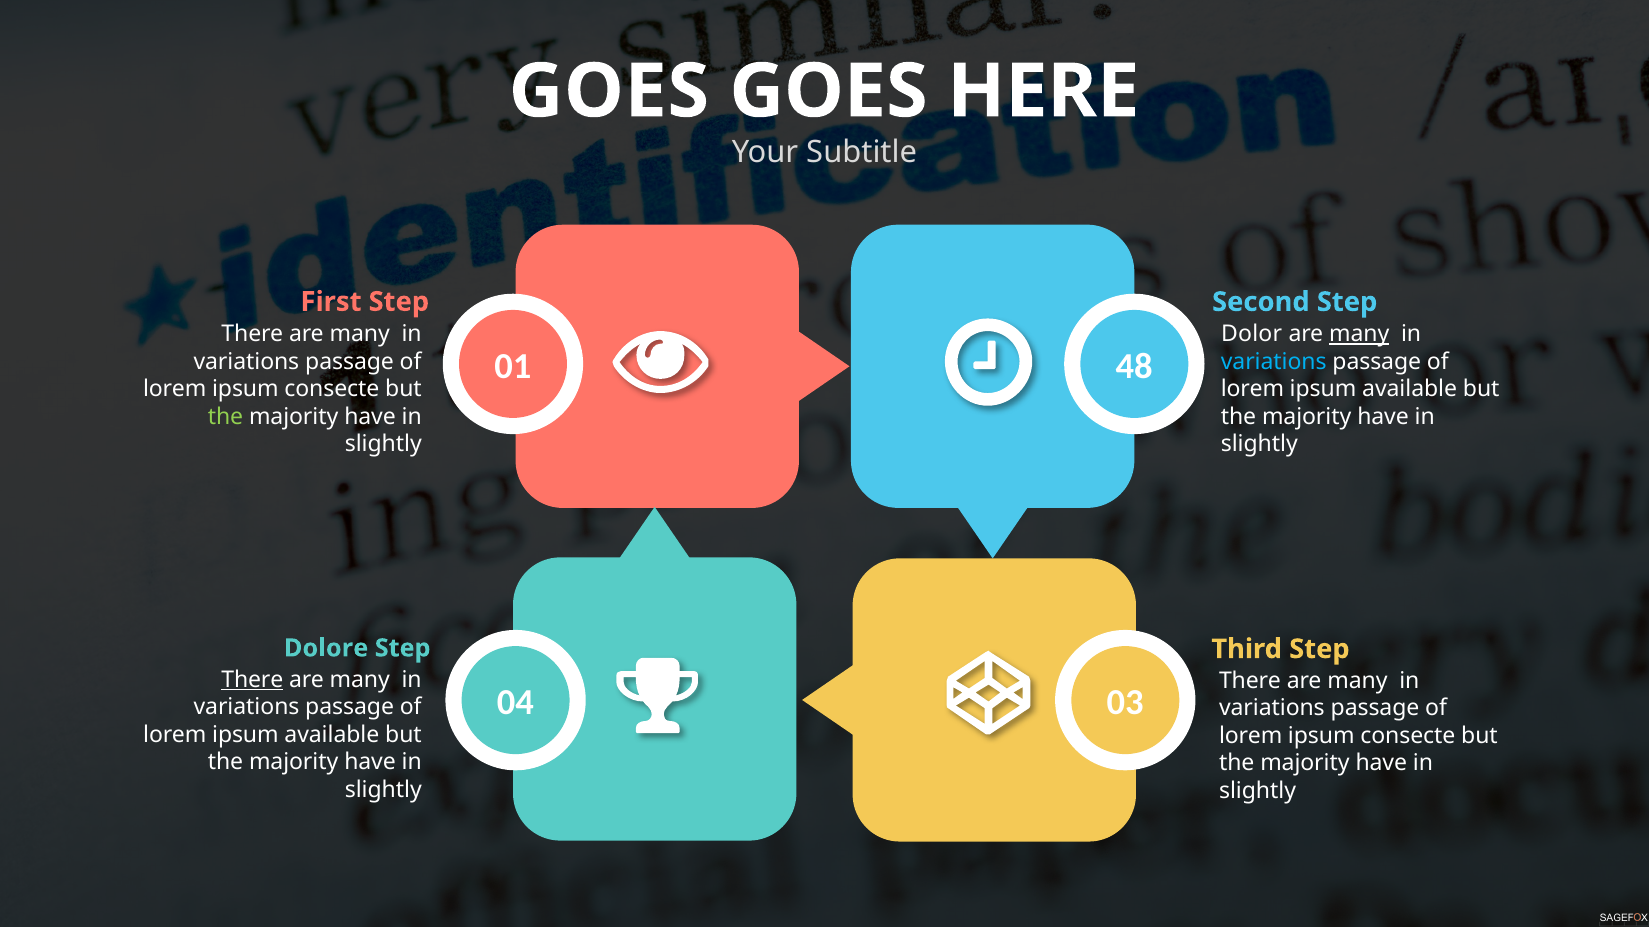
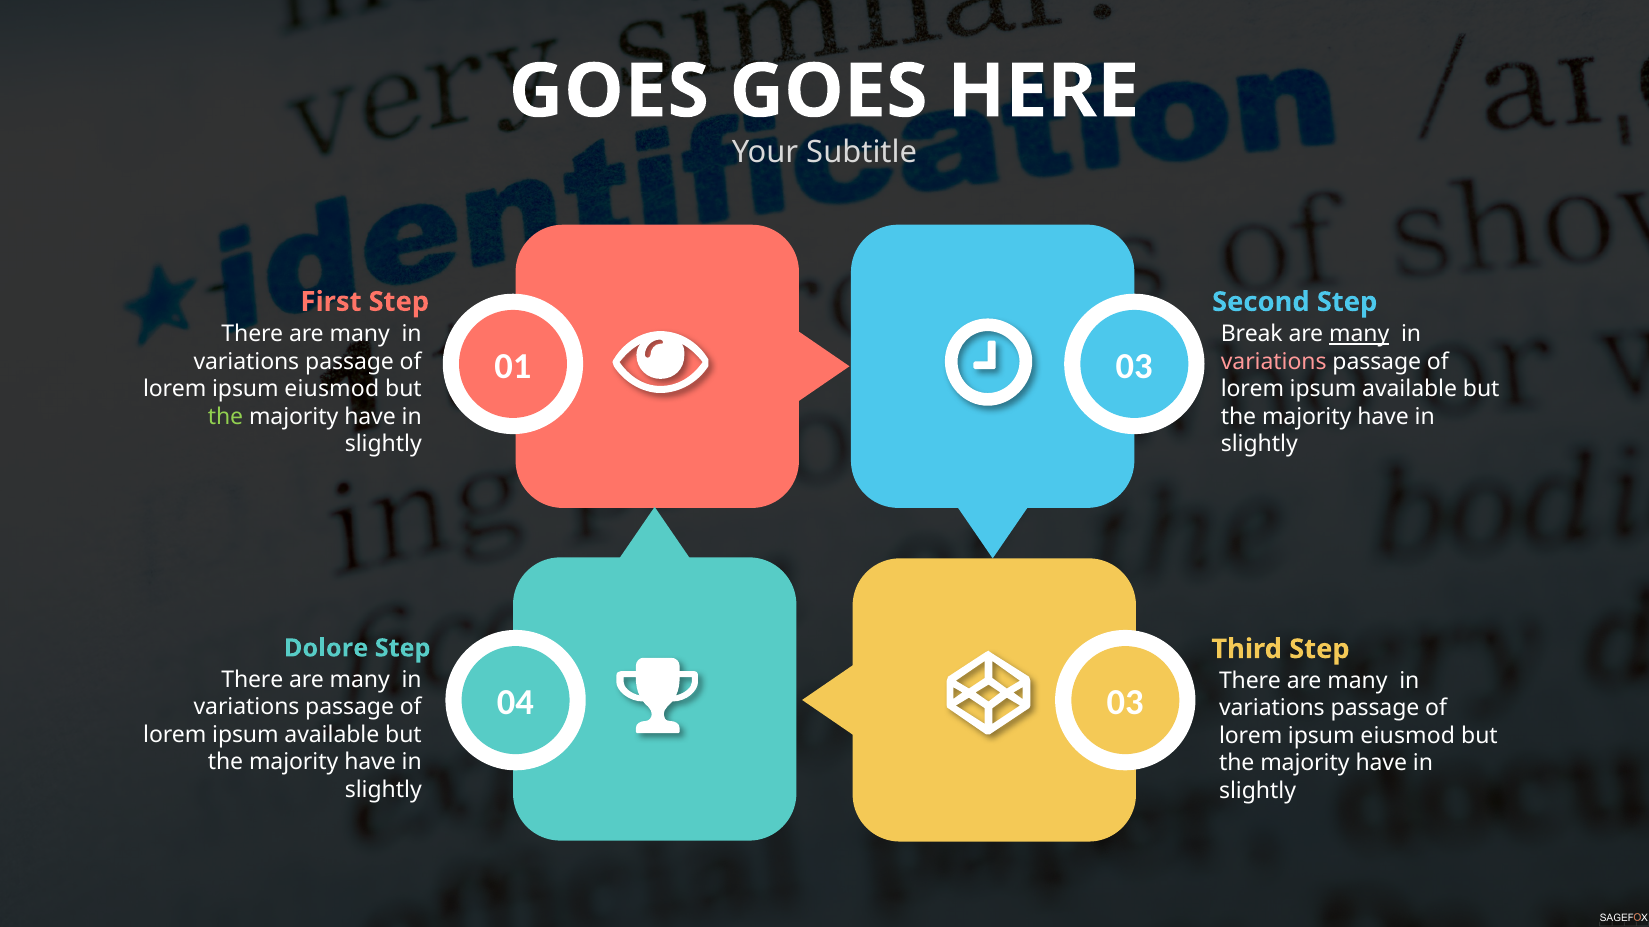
Dolor: Dolor -> Break (1252, 334)
01 48: 48 -> 03 (1134, 367)
variations colour: light blue -> pink (1274, 362)
consecte: consecte -> eiusmod (332, 389)
There underline: present -> none (252, 680)
consecte: consecte -> eiusmod (1408, 736)
